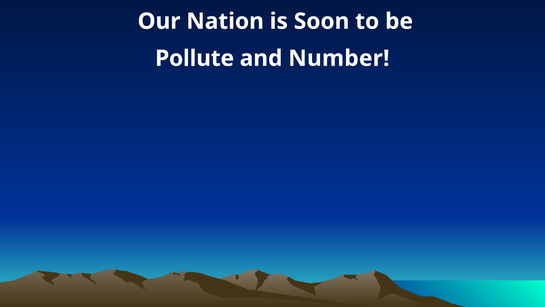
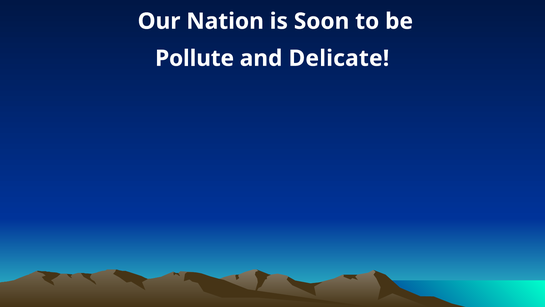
Number: Number -> Delicate (339, 58)
